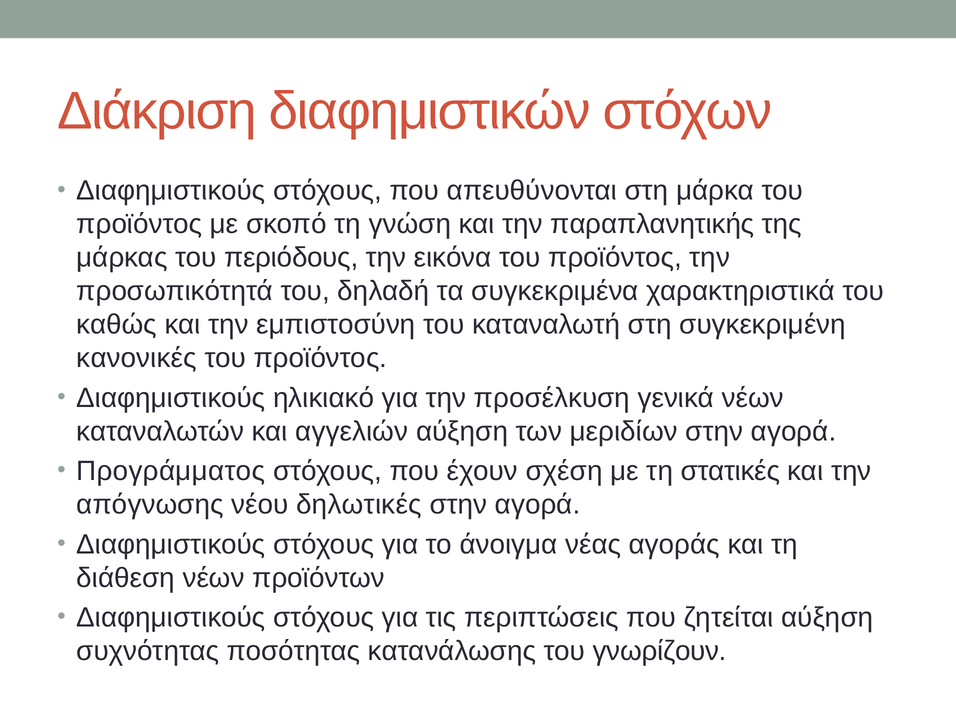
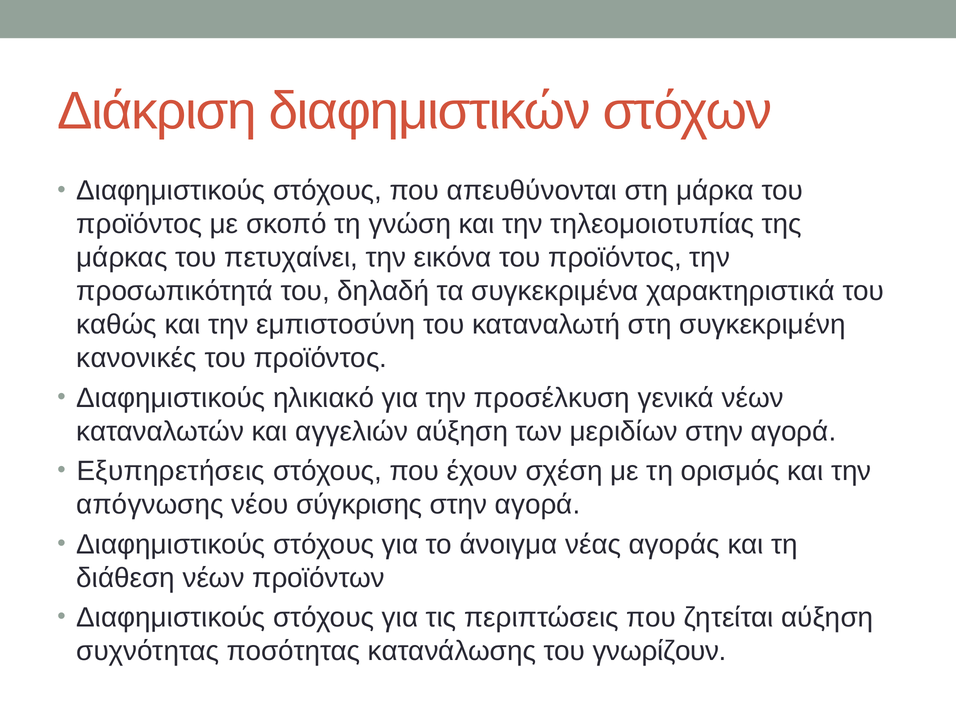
παραπλανητικής: παραπλανητικής -> τηλεομοιοτυπίας (652, 224)
περιόδους: περιόδους -> πετυχαίνει (291, 258)
Προγράμματος: Προγράμματος -> Εξυπηρετήσεις (171, 471)
στατικές: στατικές -> ορισμός (730, 471)
δηλωτικές: δηλωτικές -> σύγκρισης (359, 505)
